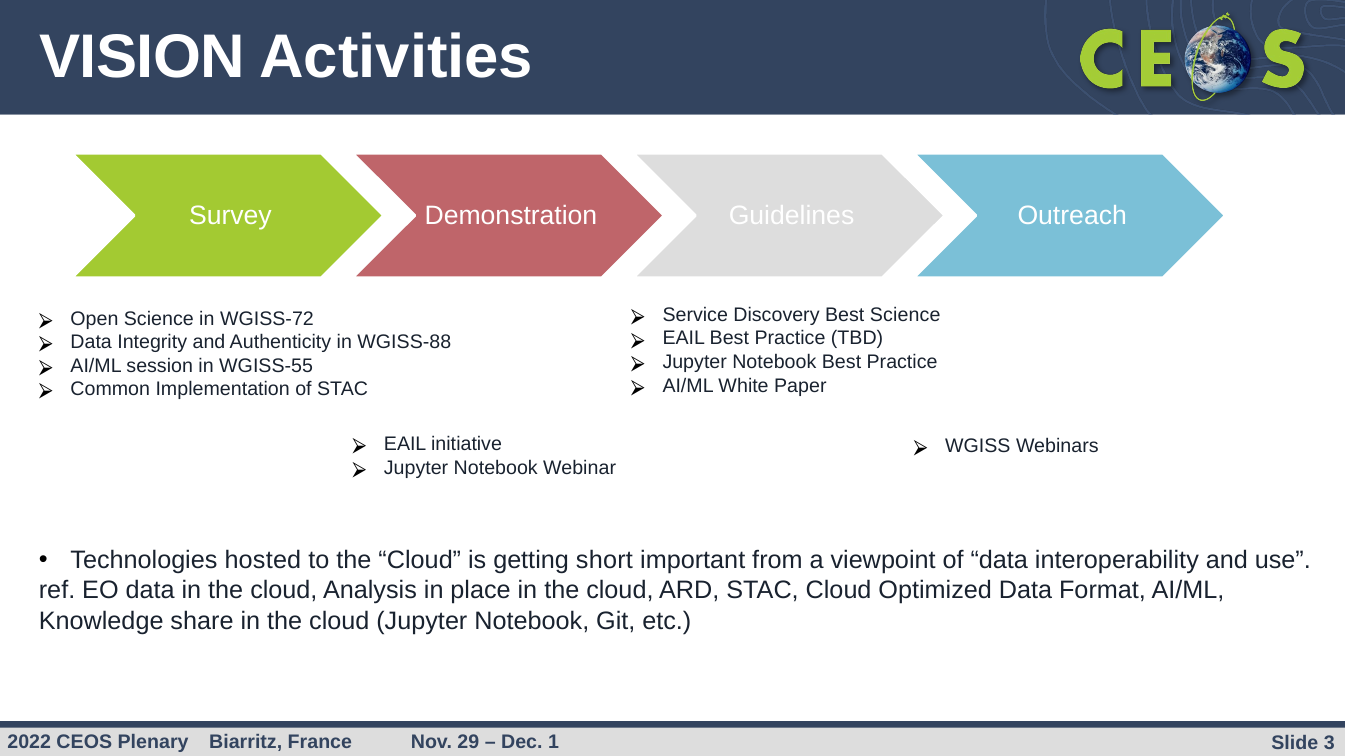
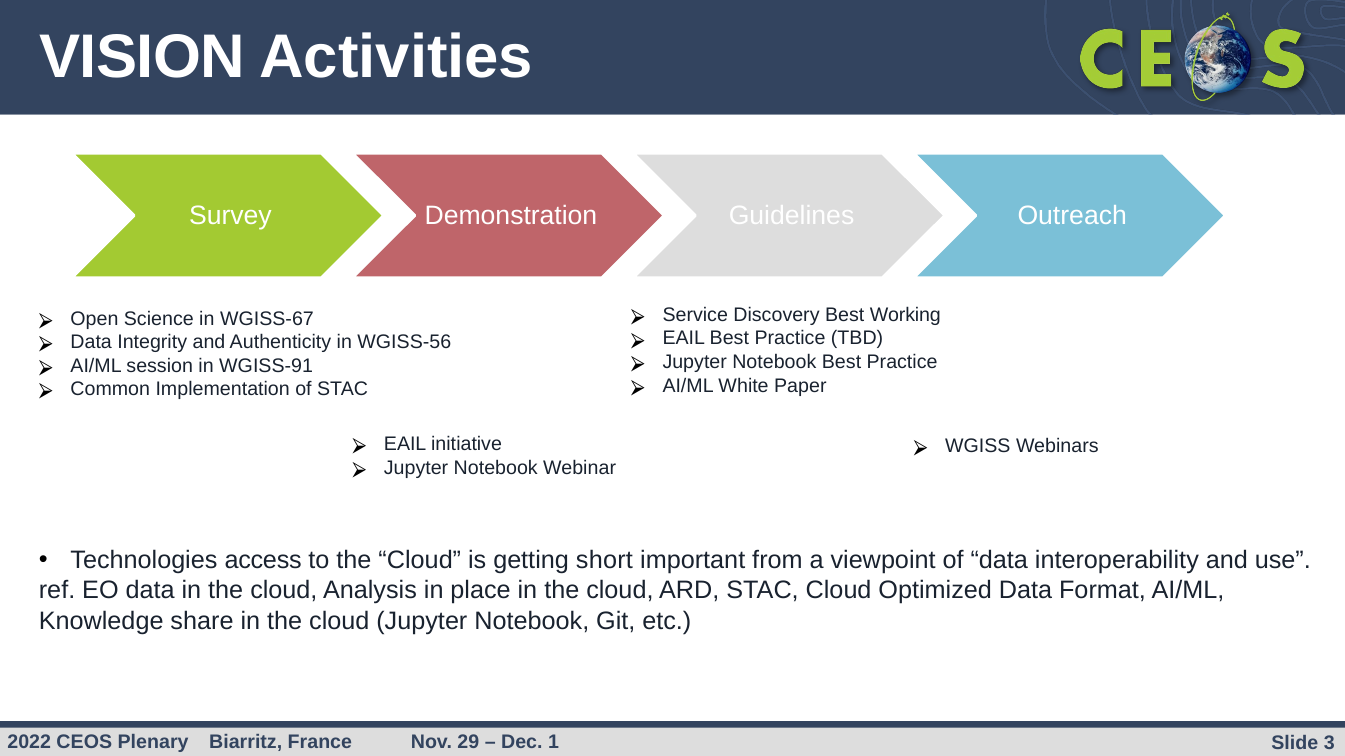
Best Science: Science -> Working (905, 315)
WGISS-72: WGISS-72 -> WGISS-67 (267, 319)
WGISS-88: WGISS-88 -> WGISS-56 (404, 342)
WGISS-55: WGISS-55 -> WGISS-91 (266, 366)
hosted: hosted -> access (263, 561)
